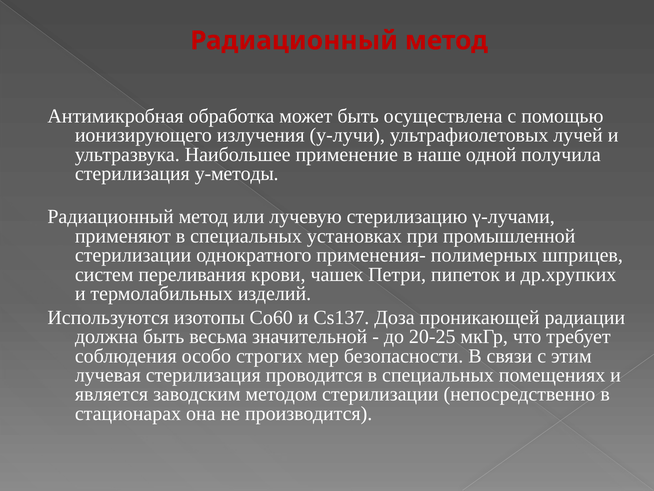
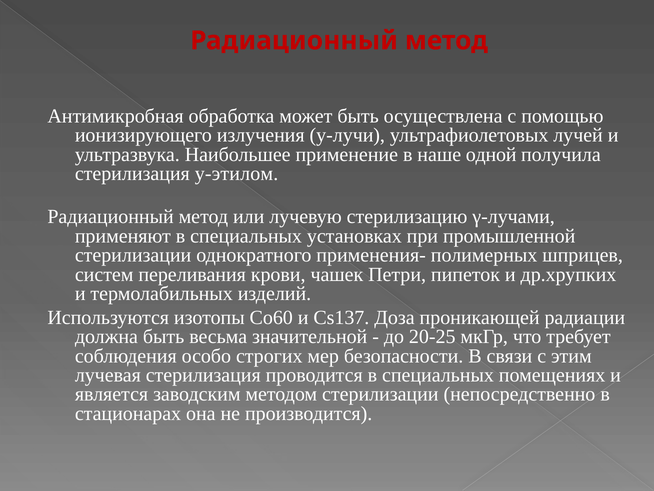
у-методы: у-методы -> у-этилом (237, 174)
